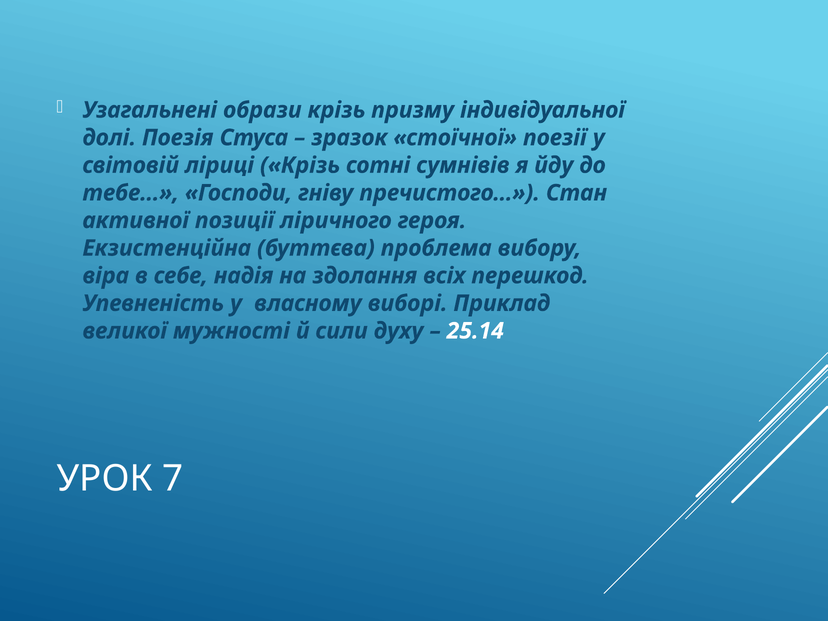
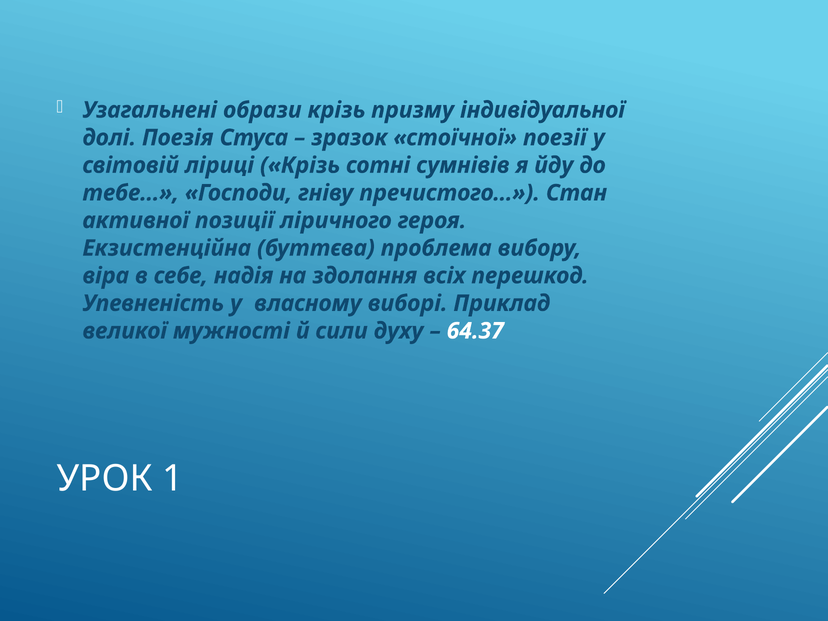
25.14: 25.14 -> 64.37 (475, 331)
7: 7 -> 1 (173, 479)
